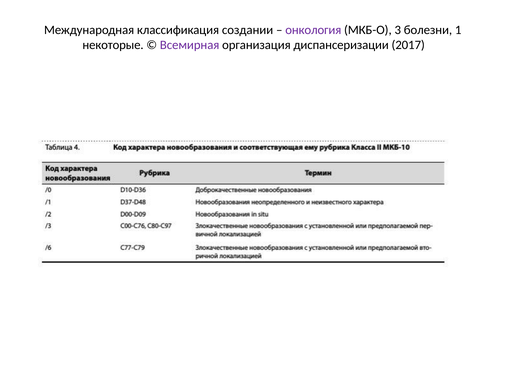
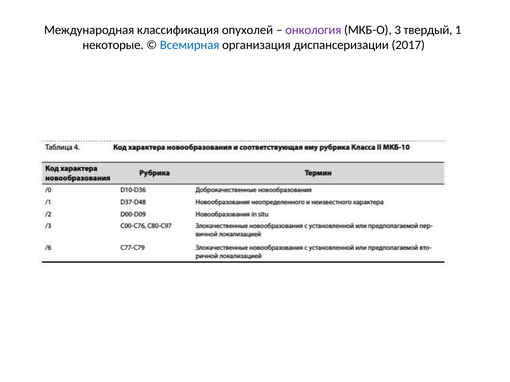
создании: создании -> опухолей (248, 30)
болезни: болезни -> твердый (428, 30)
Всемирная colour: purple -> blue (190, 45)
